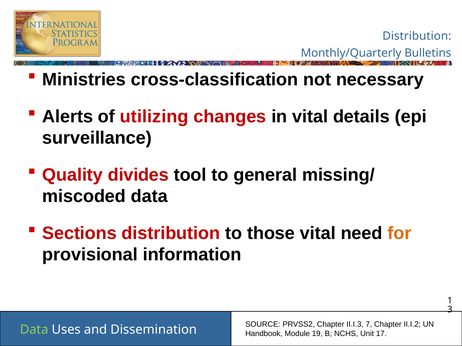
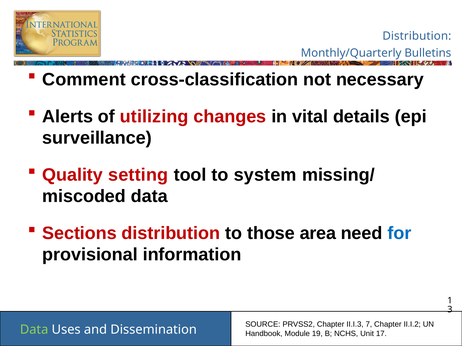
Ministries: Ministries -> Comment (84, 80)
divides: divides -> setting (138, 175)
general: general -> system (265, 175)
those vital: vital -> area (318, 234)
for colour: orange -> blue (399, 234)
